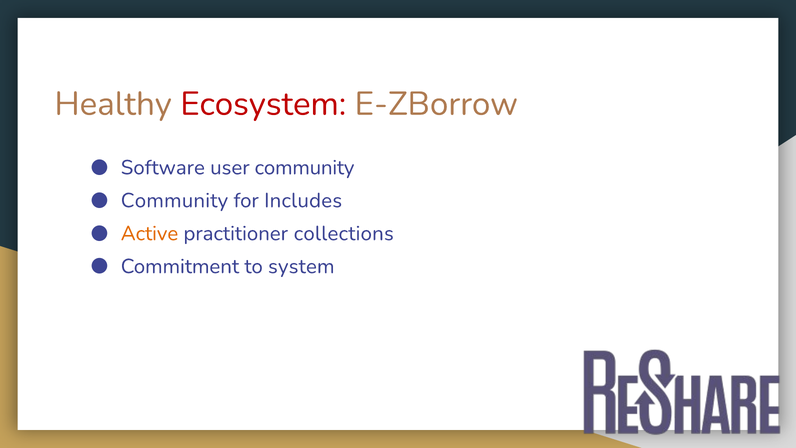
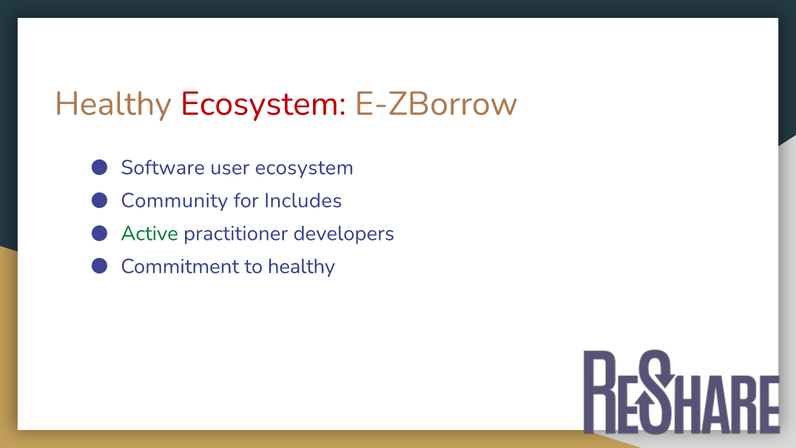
user community: community -> ecosystem (304, 167)
Active colour: orange -> green (149, 233)
collections: collections -> developers (344, 233)
to system: system -> healthy (301, 266)
